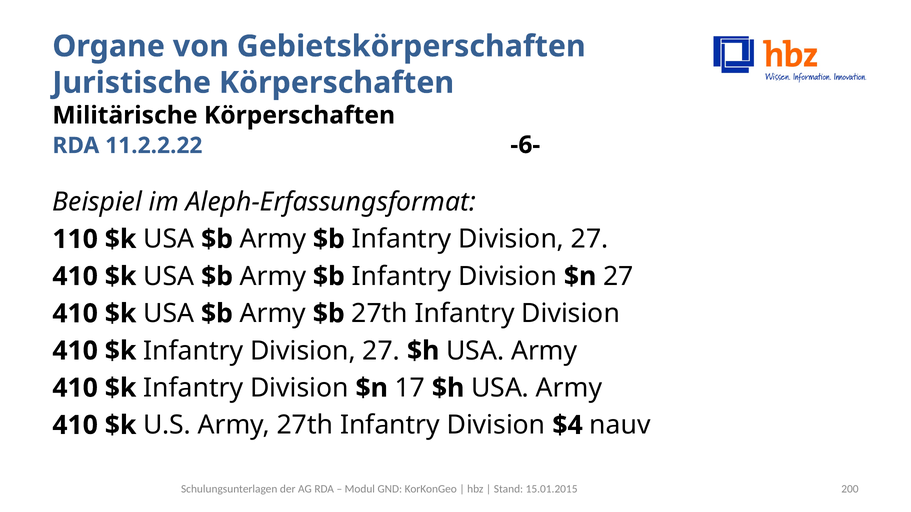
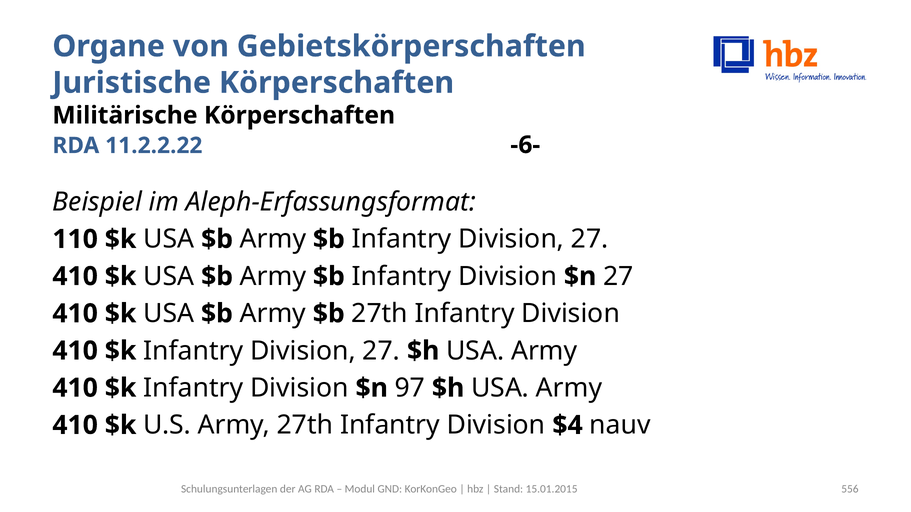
17: 17 -> 97 (410, 388)
200: 200 -> 556 (850, 489)
